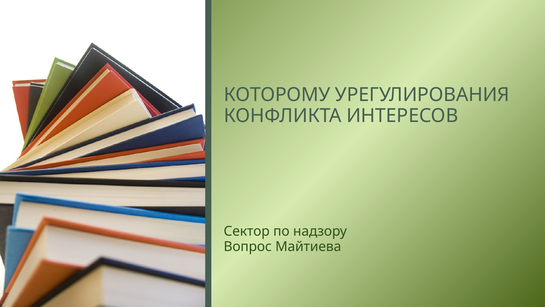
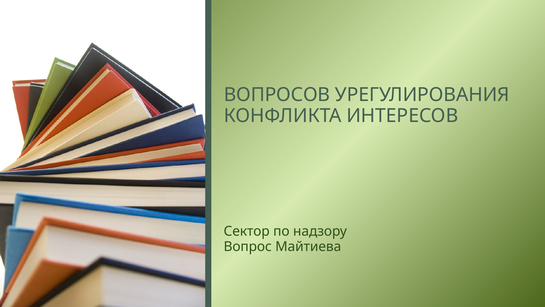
КОТОРОМУ: КОТОРОМУ -> ВОПРОСОВ (277, 95)
